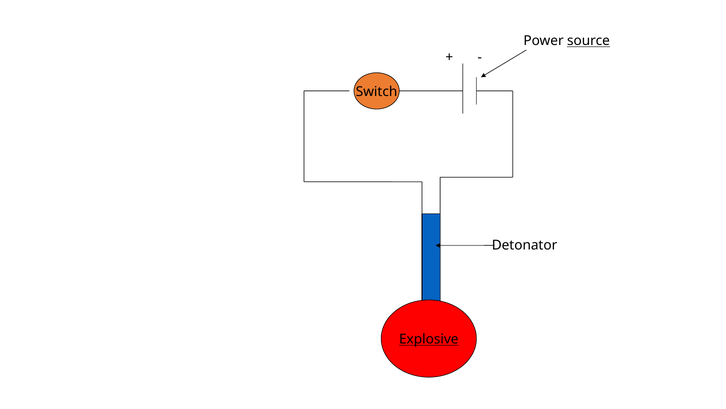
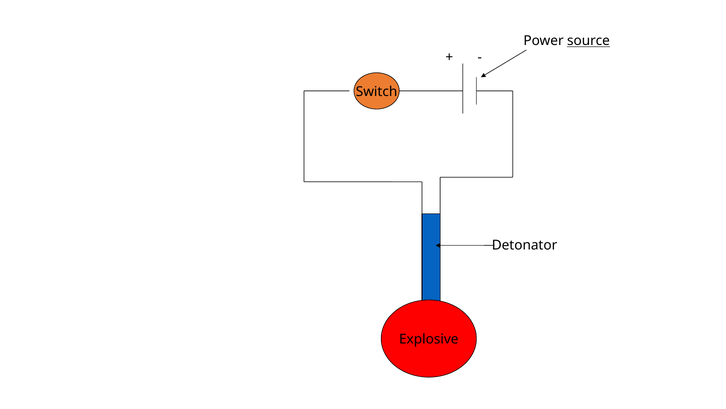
Explosive underline: present -> none (429, 339)
